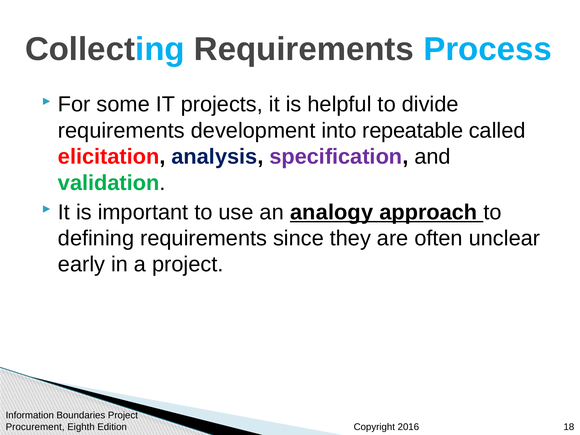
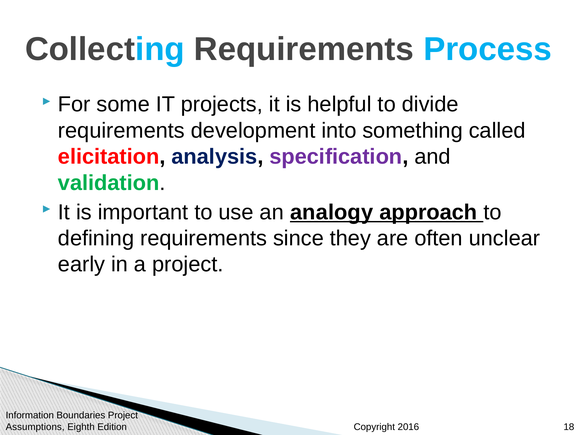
repeatable: repeatable -> something (413, 131)
Procurement: Procurement -> Assumptions (35, 427)
